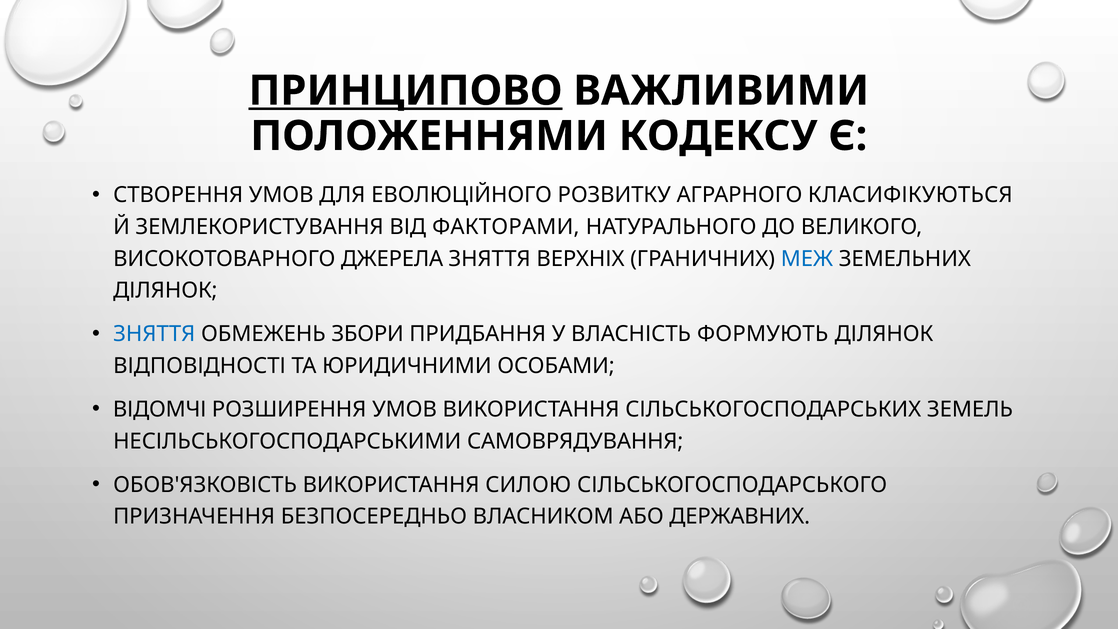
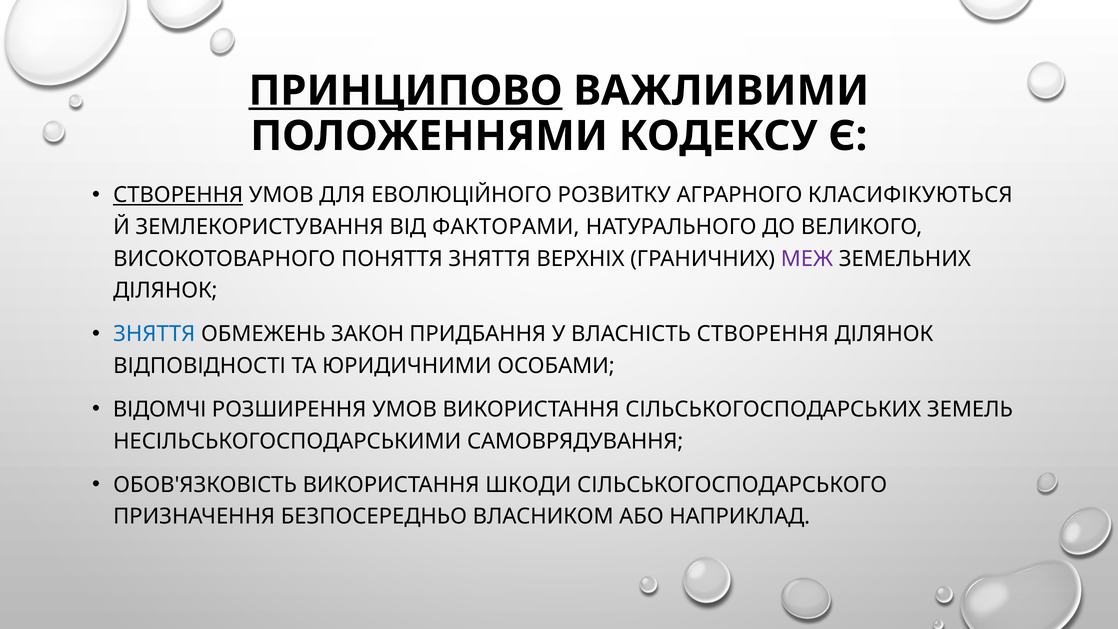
СТВОРЕННЯ underline: none -> present (178, 195)
ДЖЕРЕЛА: ДЖЕРЕЛА -> ПОНЯТТЯ (392, 259)
МЕЖ colour: blue -> purple (807, 259)
ЗБОРИ: ЗБОРИ -> ЗАКОН (368, 334)
ВЛАСНІСТЬ ФОРМУЮТЬ: ФОРМУЮТЬ -> СТВОРЕННЯ (763, 334)
СИЛОЮ: СИЛОЮ -> ШКОДИ (528, 485)
ДЕРЖАВНИХ: ДЕРЖАВНИХ -> НАПРИКЛАД (740, 516)
